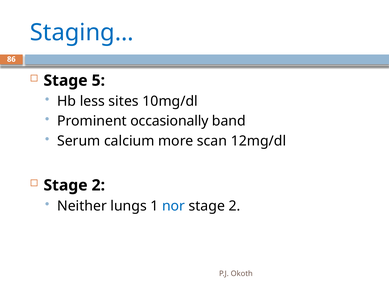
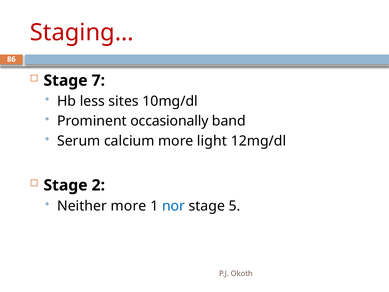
Staging… colour: blue -> red (82, 32)
5: 5 -> 7 (98, 80)
scan: scan -> light (212, 141)
Neither lungs: lungs -> more (129, 206)
2: 2 -> 5 (235, 206)
